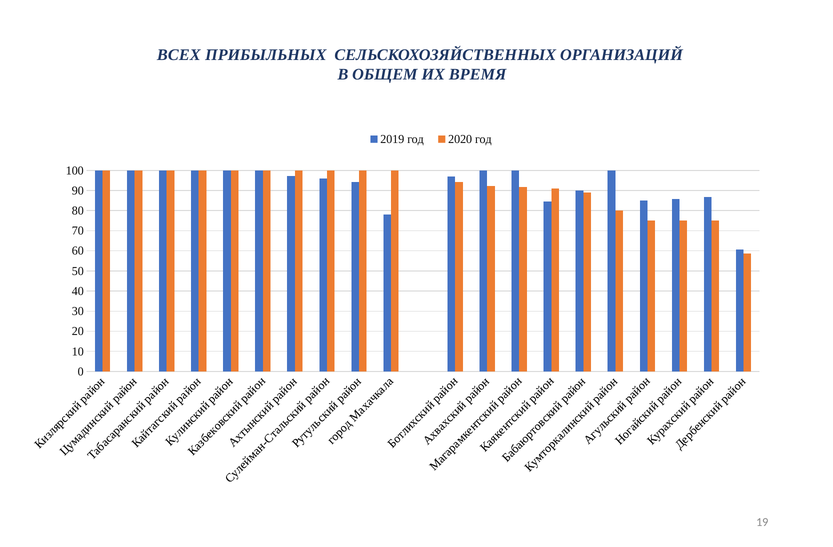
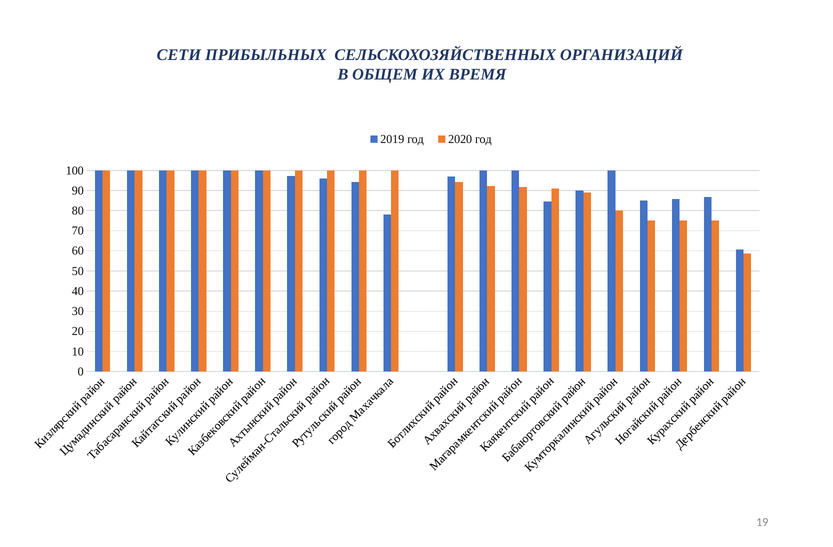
ВСЕХ: ВСЕХ -> СЕТИ (179, 55)
